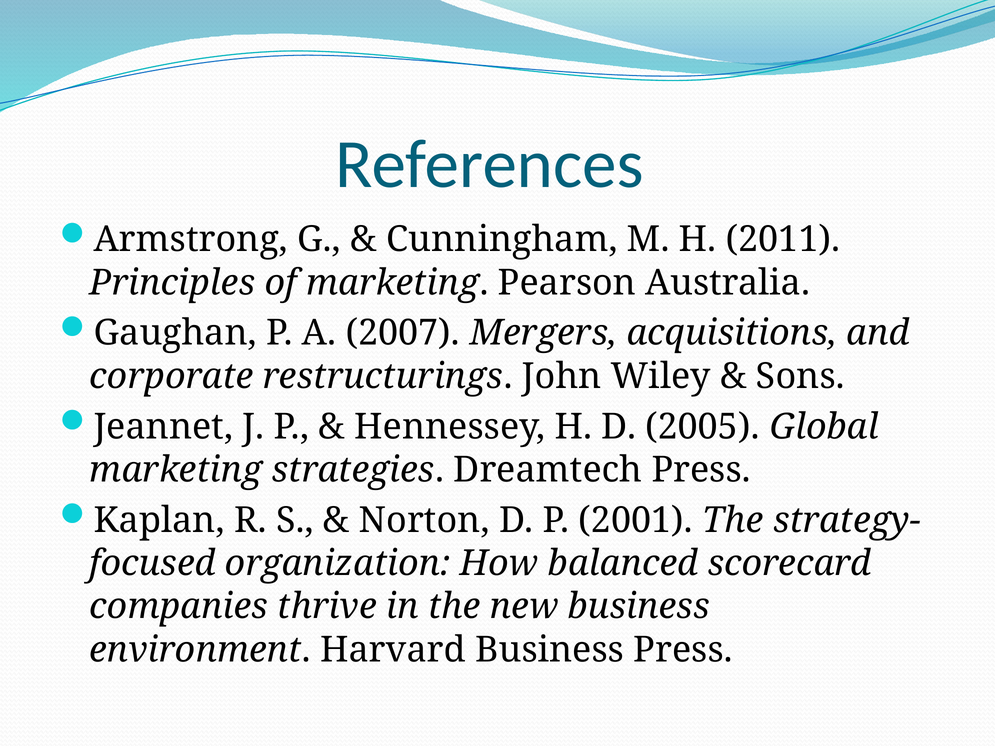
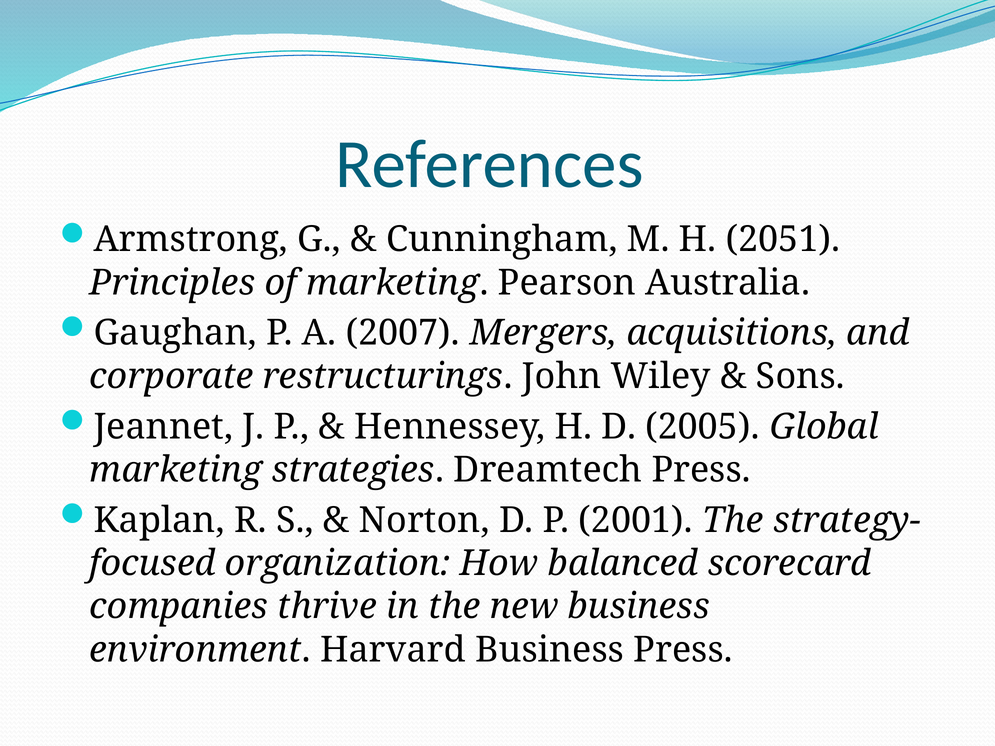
2011: 2011 -> 2051 (783, 240)
